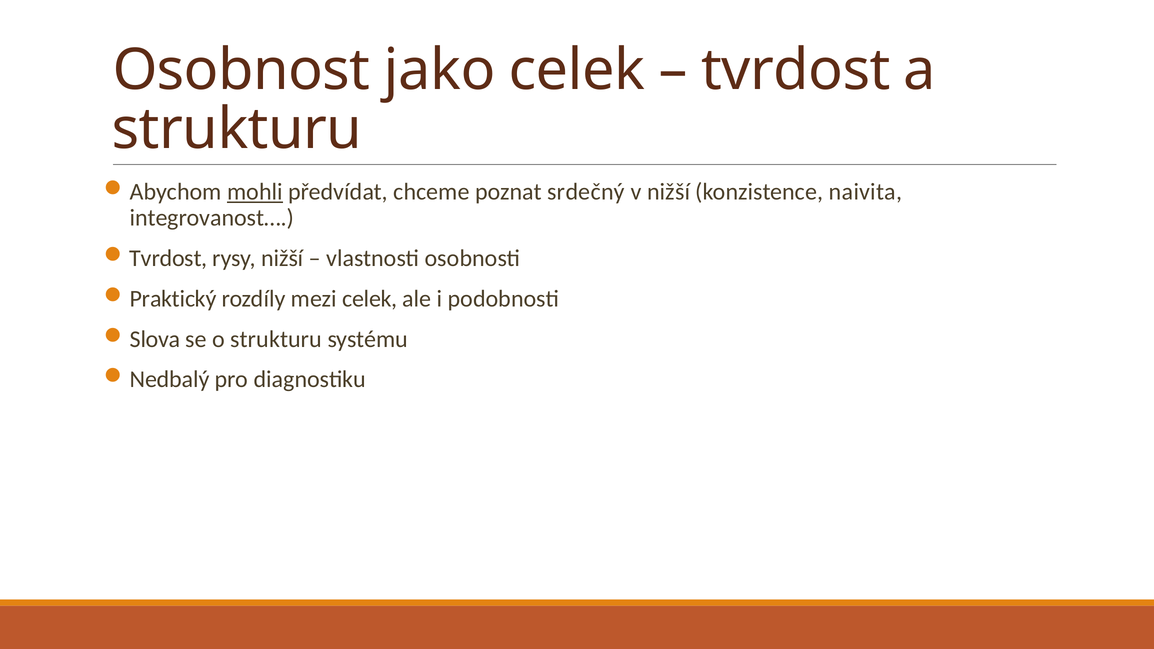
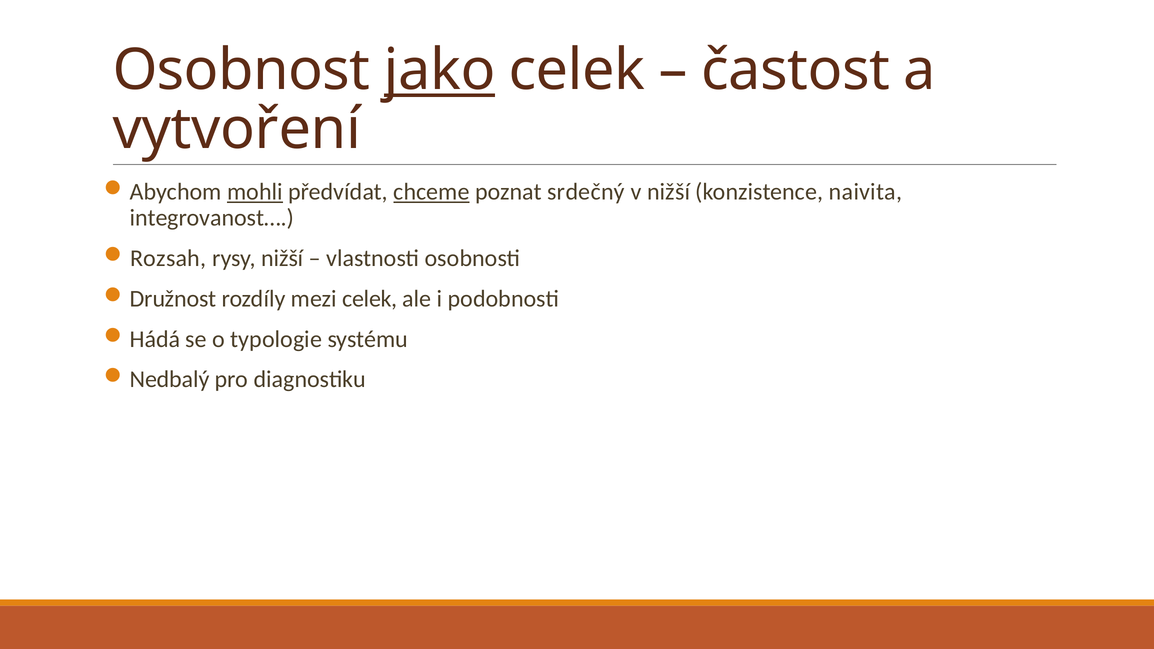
jako underline: none -> present (440, 70)
tvrdost: tvrdost -> častost (796, 70)
strukturu: strukturu -> vytvoření (237, 129)
chceme underline: none -> present (431, 192)
Tvrdost: Tvrdost -> Rozsah (168, 258)
Praktický: Praktický -> Družnost (173, 299)
Slova: Slova -> Hádá (155, 339)
o strukturu: strukturu -> typologie (276, 339)
